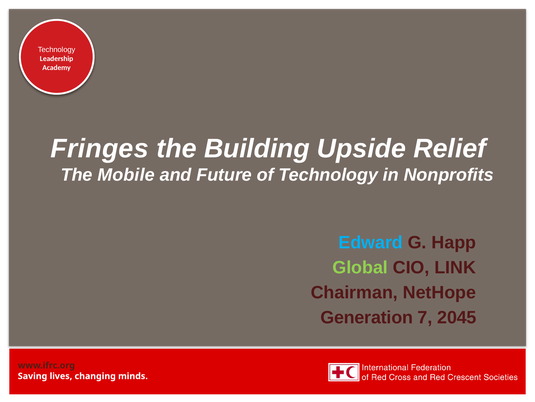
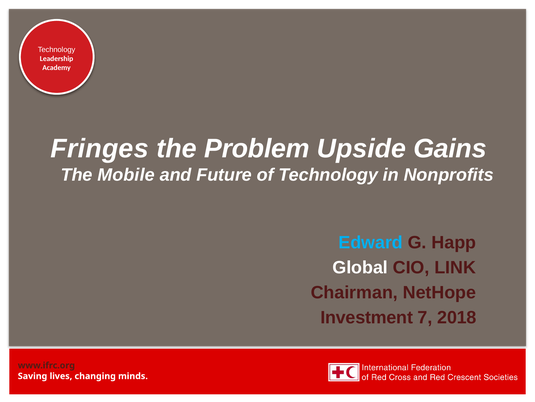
Building: Building -> Problem (257, 148)
Relief: Relief -> Gains (450, 148)
Global colour: light green -> white (360, 267)
Generation: Generation -> Investment (367, 317)
2045: 2045 -> 2018 (457, 317)
